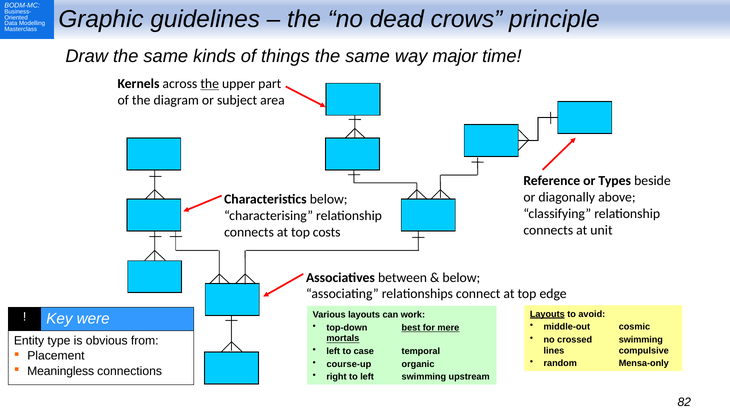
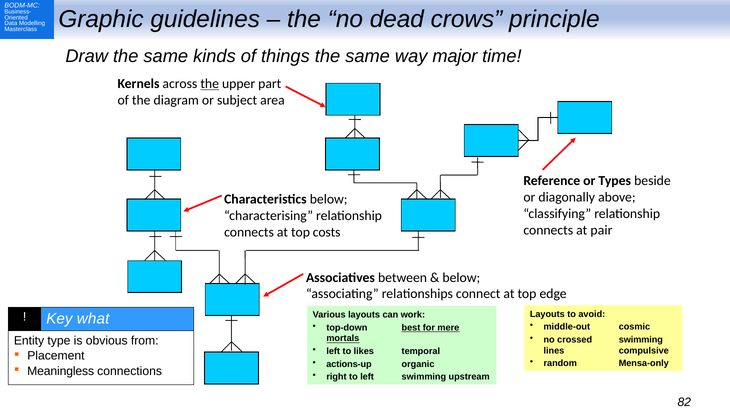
unit: unit -> pair (601, 230)
Layouts underline: present -> none (547, 314)
were: were -> what (93, 318)
case: case -> likes (364, 351)
course-up: course-up -> actions-up (349, 364)
